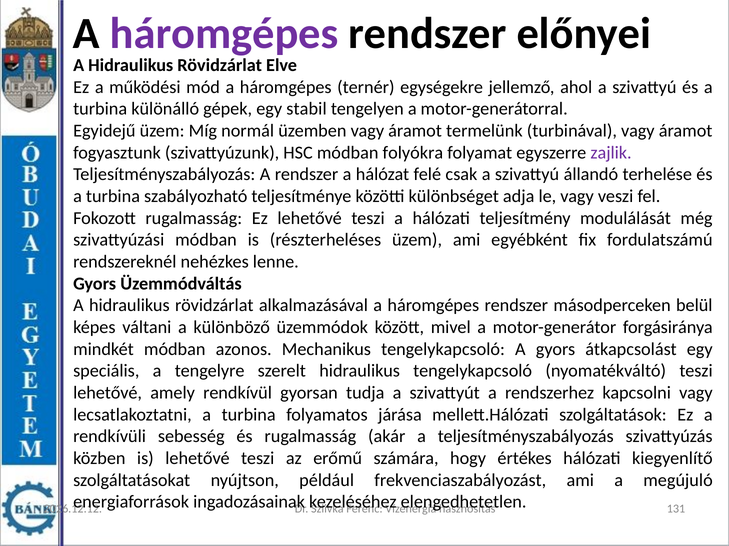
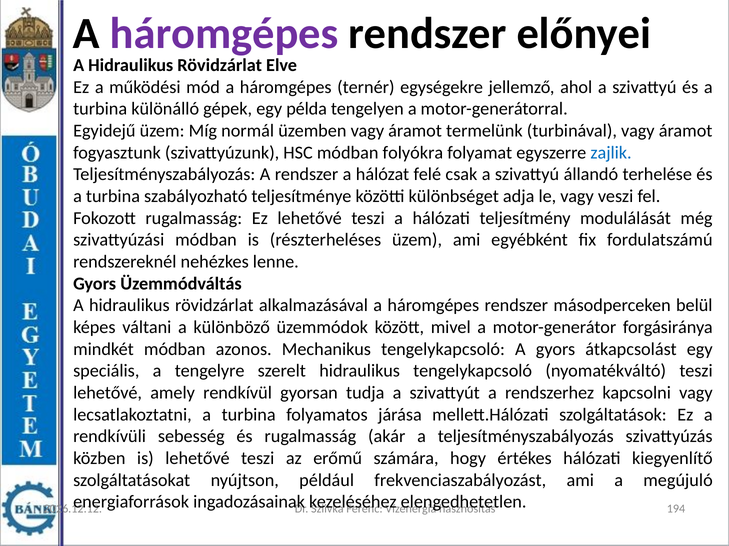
stabil: stabil -> példa (307, 109)
zajlik colour: purple -> blue (611, 153)
131: 131 -> 194 (676, 510)
